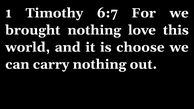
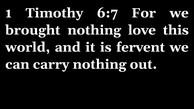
choose: choose -> fervent (141, 47)
